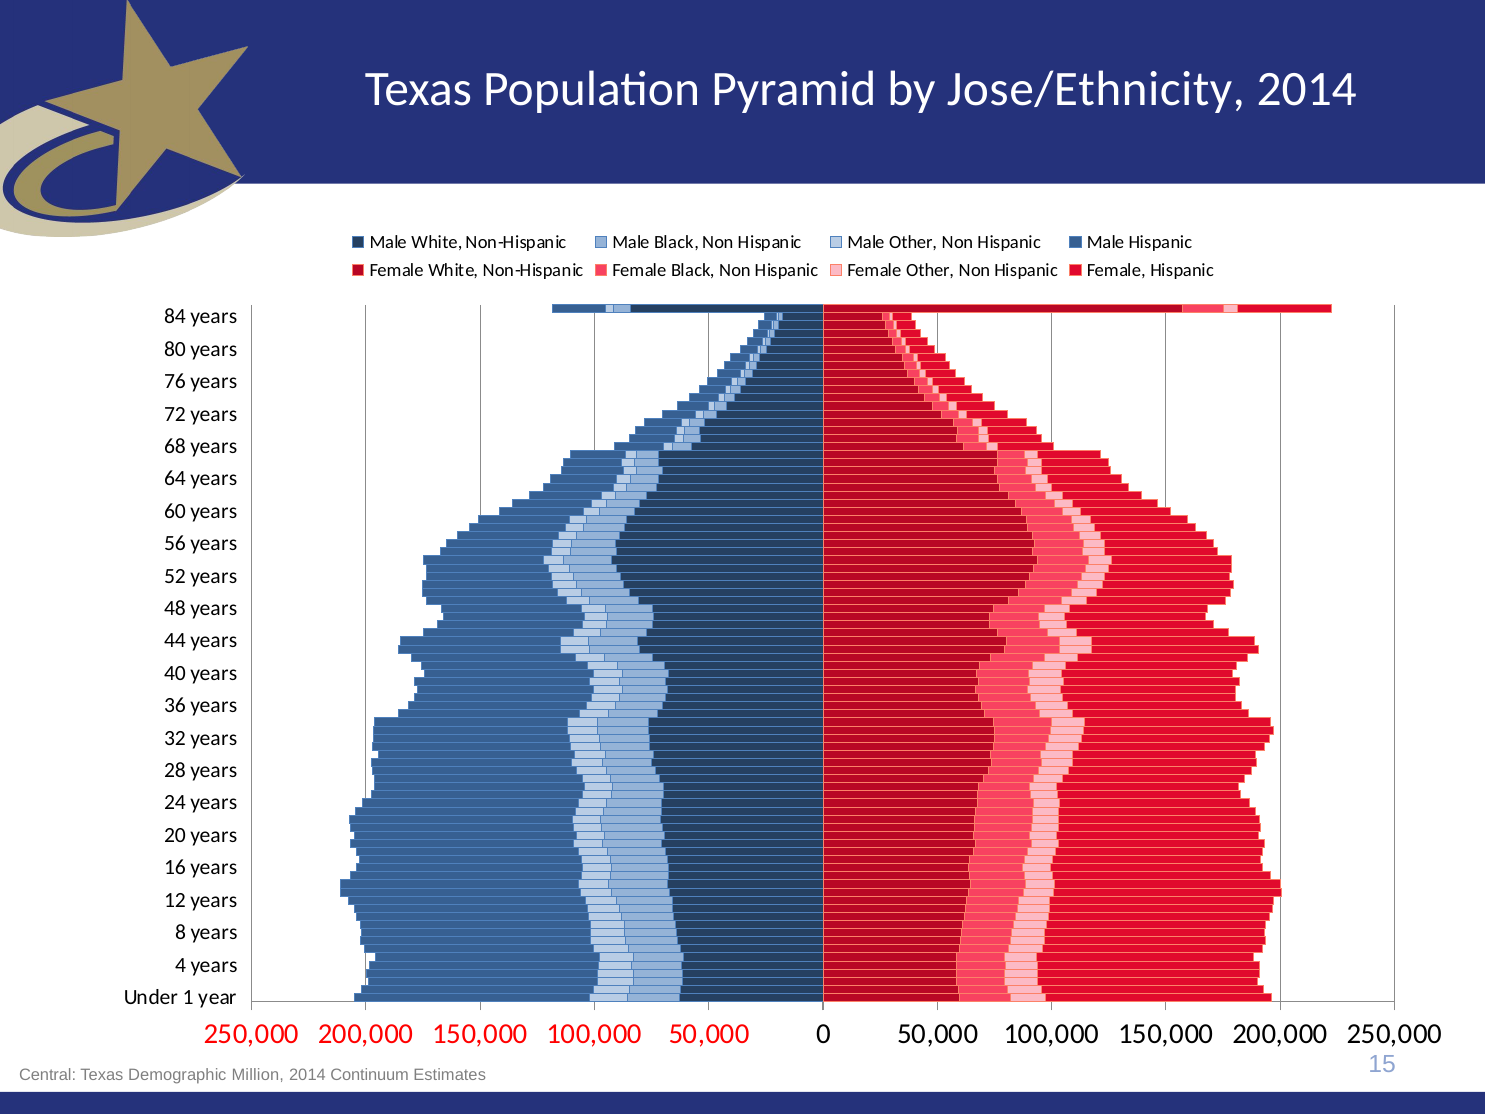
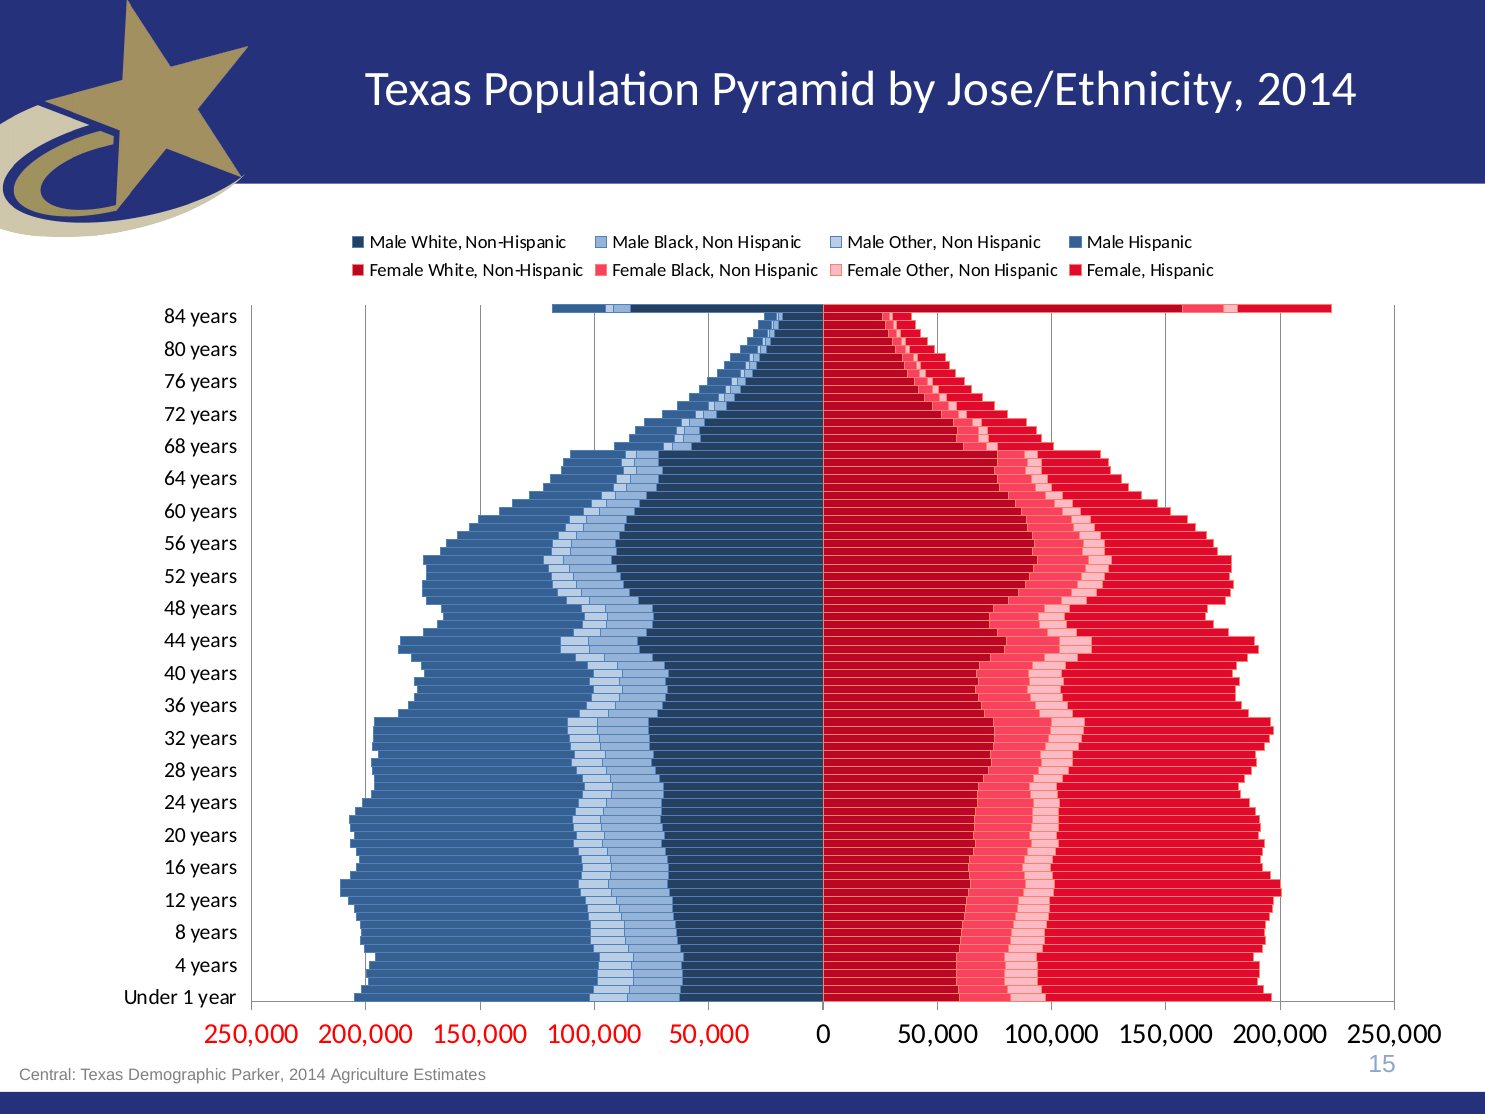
Million: Million -> Parker (258, 1075)
Continuum: Continuum -> Agriculture (370, 1075)
